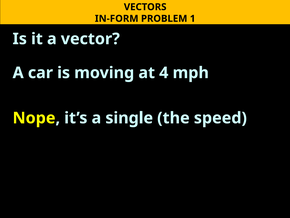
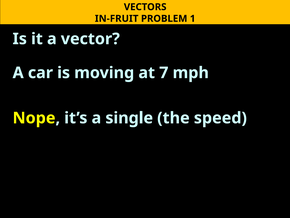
IN-FORM: IN-FORM -> IN-FRUIT (117, 19)
4: 4 -> 7 (164, 73)
